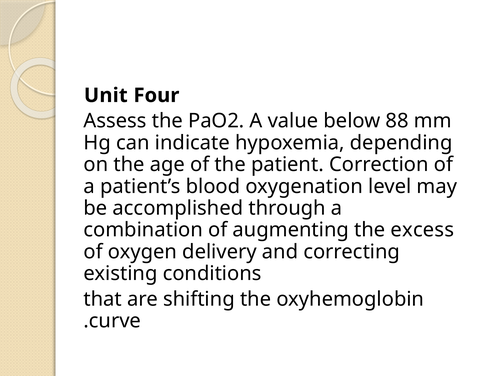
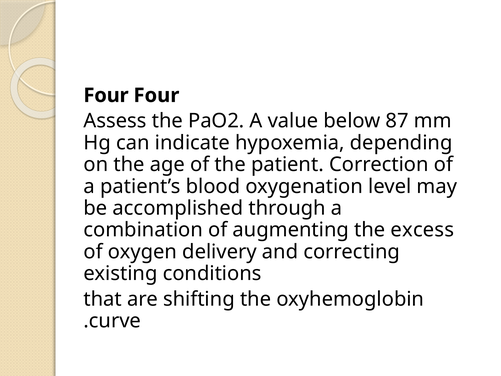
Unit: Unit -> Four (106, 95)
88: 88 -> 87 (397, 121)
